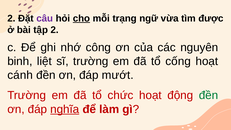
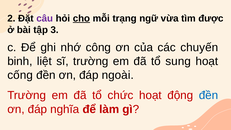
tập 2: 2 -> 3 (55, 30)
nguyên: nguyên -> chuyến (199, 47)
cống: cống -> sung (178, 61)
cánh: cánh -> cống (20, 75)
mướt: mướt -> ngoài (118, 75)
đền colour: green -> blue (209, 96)
nghĩa underline: present -> none (65, 109)
